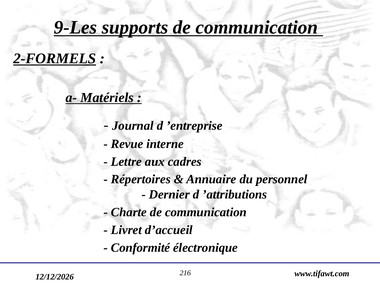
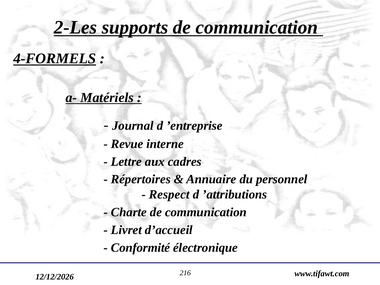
9-Les: 9-Les -> 2-Les (75, 27)
2-FORMELS: 2-FORMELS -> 4-FORMELS (55, 59)
Dernier: Dernier -> Respect (169, 195)
